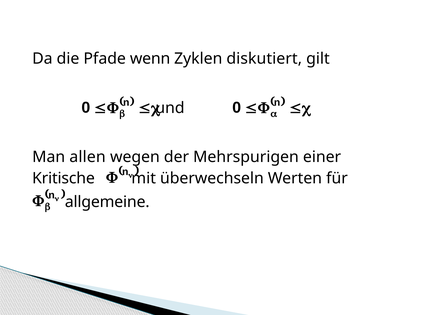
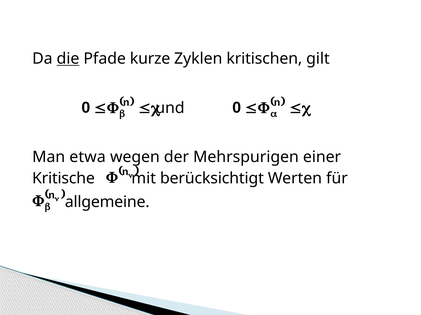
die underline: none -> present (68, 59)
wenn: wenn -> kurze (150, 59)
diskutiert: diskutiert -> kritischen (264, 59)
allen: allen -> etwa (88, 157)
überwechseln: überwechseln -> berücksichtigt (212, 179)
